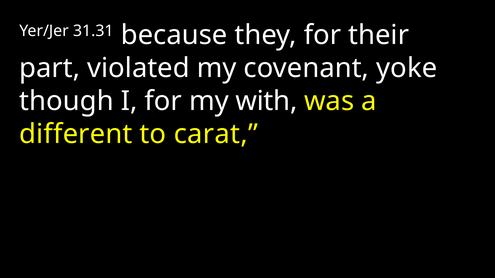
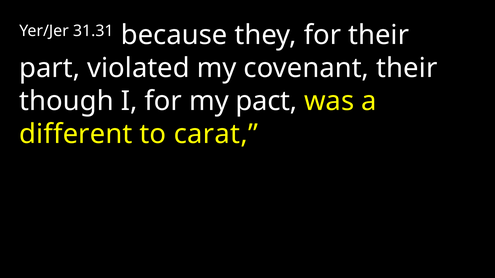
covenant yoke: yoke -> their (407, 68)
with: with -> pact (266, 101)
